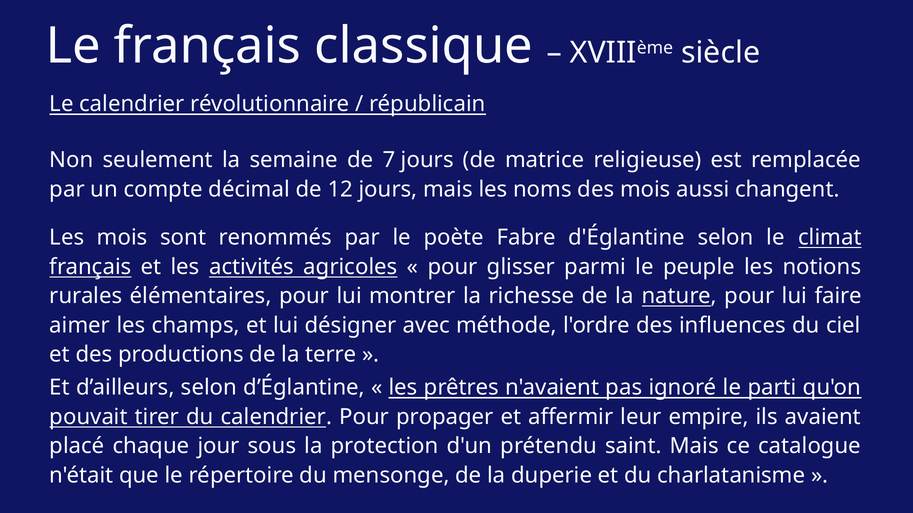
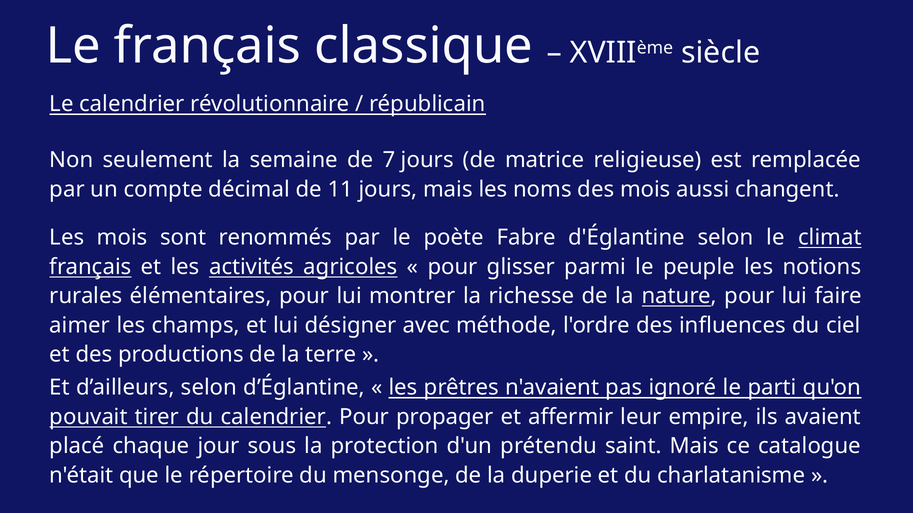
12: 12 -> 11 (340, 189)
